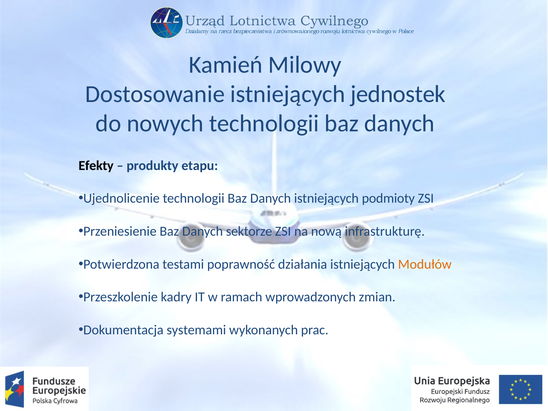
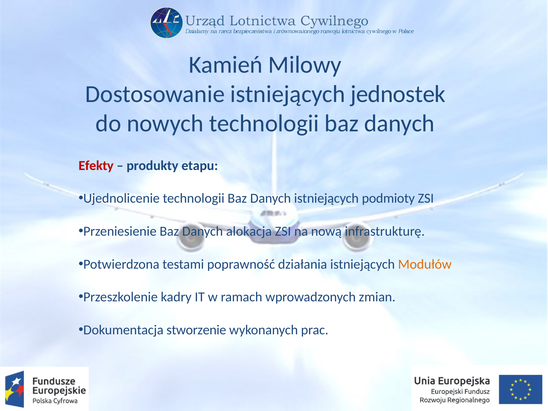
Efekty colour: black -> red (96, 166)
sektorze: sektorze -> alokacja (249, 231)
systemami: systemami -> stworzenie (196, 330)
